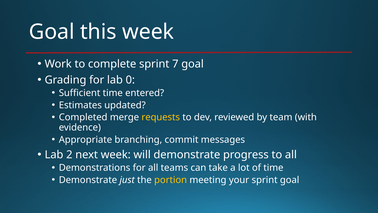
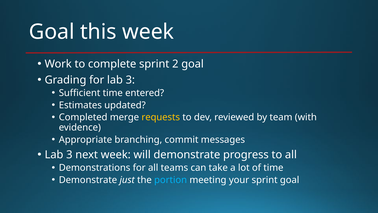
7: 7 -> 2 (175, 64)
for lab 0: 0 -> 3 (130, 80)
2: 2 -> 3 (69, 154)
portion colour: yellow -> light blue (171, 180)
